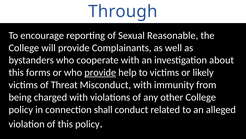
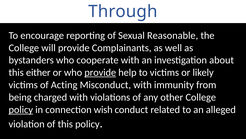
forms: forms -> either (38, 72)
Threat: Threat -> Acting (64, 85)
policy underline: none -> present (21, 109)
shall: shall -> wish (103, 109)
